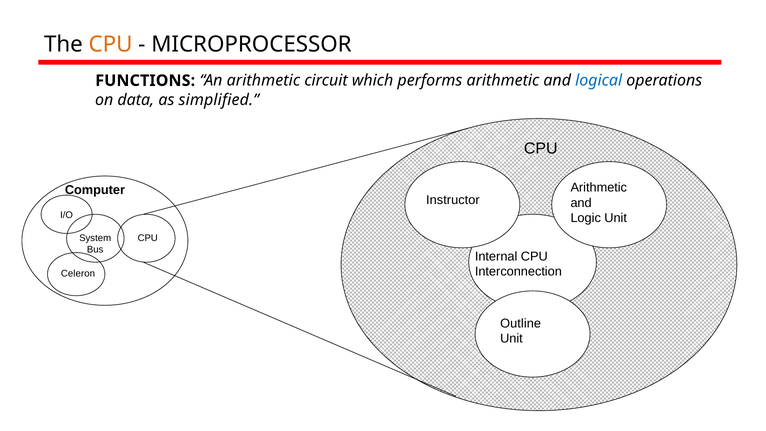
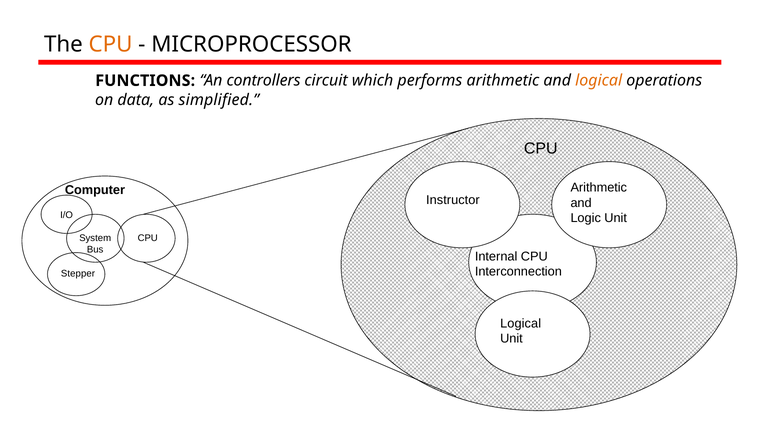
An arithmetic: arithmetic -> controllers (264, 81)
logical colour: blue -> orange (599, 81)
Celeron: Celeron -> Stepper (78, 273)
Outline: Outline -> Logical (521, 323)
